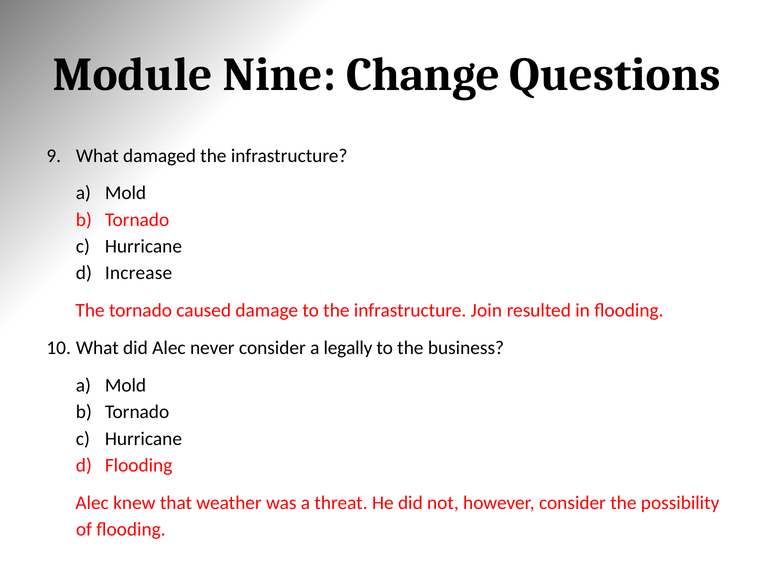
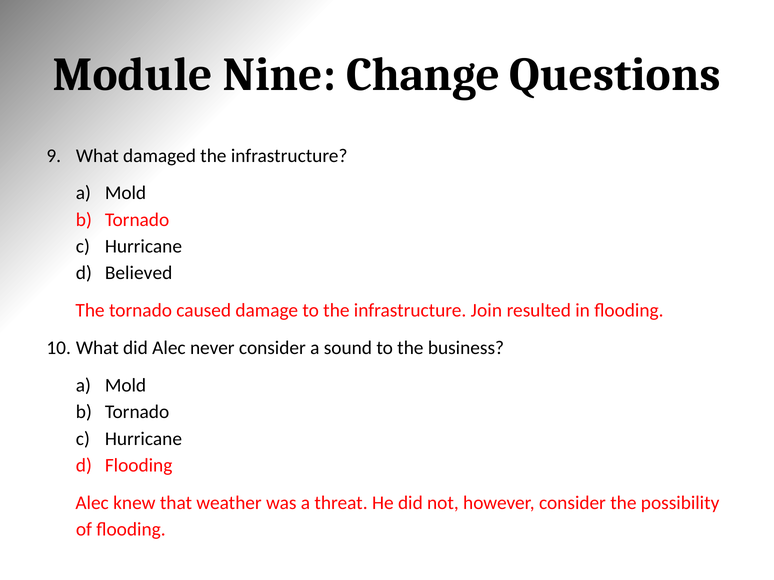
Increase: Increase -> Believed (139, 273)
legally: legally -> sound (348, 348)
